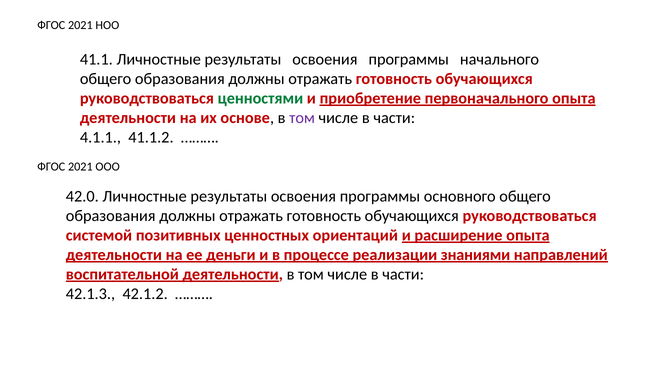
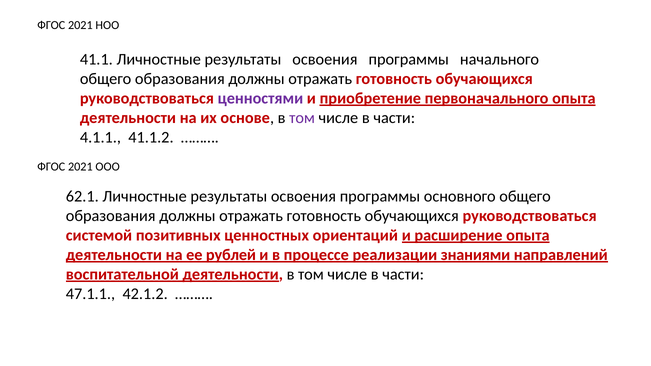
ценностями colour: green -> purple (260, 98)
42.0: 42.0 -> 62.1 (82, 196)
деньги: деньги -> рублей (231, 255)
42.1.3: 42.1.3 -> 47.1.1 (90, 294)
